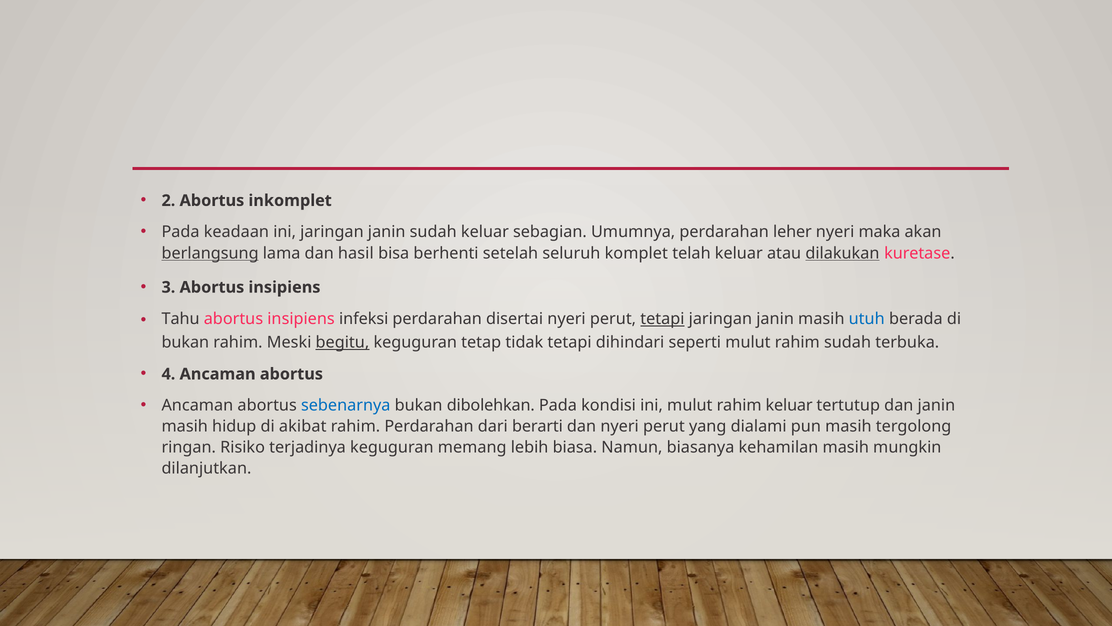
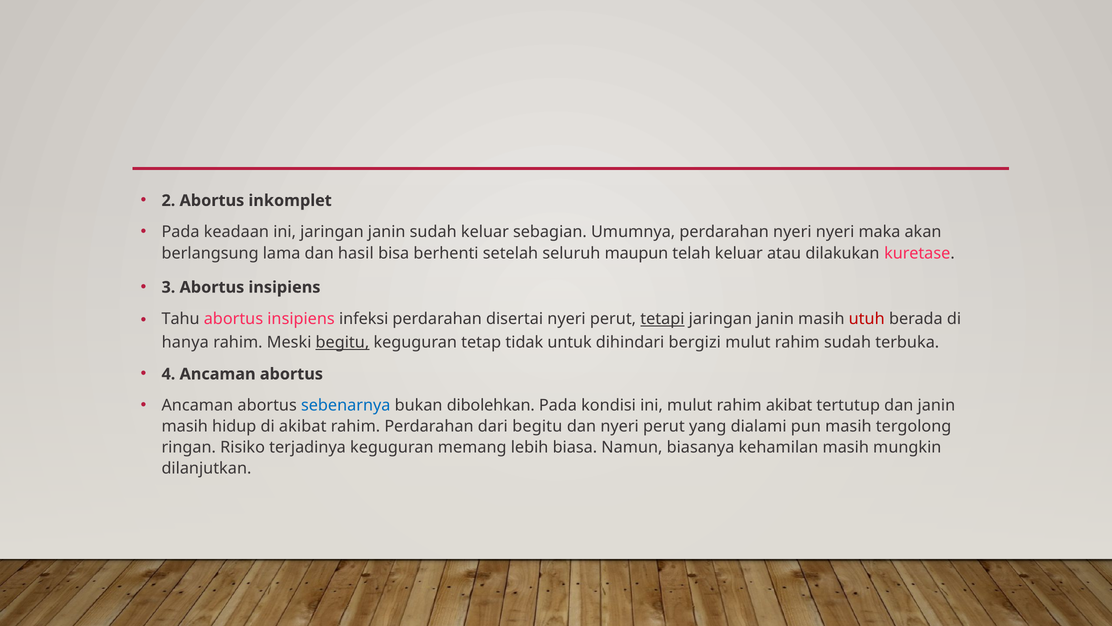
perdarahan leher: leher -> nyeri (792, 232)
berlangsung underline: present -> none (210, 253)
komplet: komplet -> maupun (636, 253)
dilakukan underline: present -> none (842, 253)
utuh colour: blue -> red (867, 319)
bukan: bukan -> hanya (185, 342)
tidak tetapi: tetapi -> untuk (570, 342)
seperti: seperti -> bergizi (695, 342)
rahim keluar: keluar -> akibat (789, 405)
dari berarti: berarti -> begitu (537, 426)
